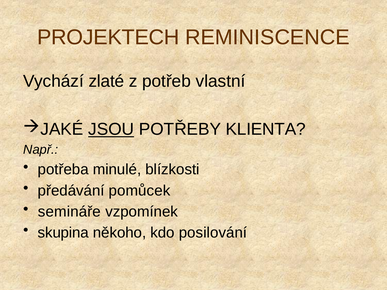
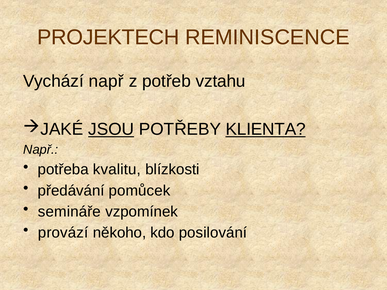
Vychází zlaté: zlaté -> např (106, 81)
vlastní: vlastní -> vztahu (221, 81)
KLIENTA underline: none -> present (266, 129)
minulé: minulé -> kvalitu (117, 170)
skupina: skupina -> provází (63, 233)
